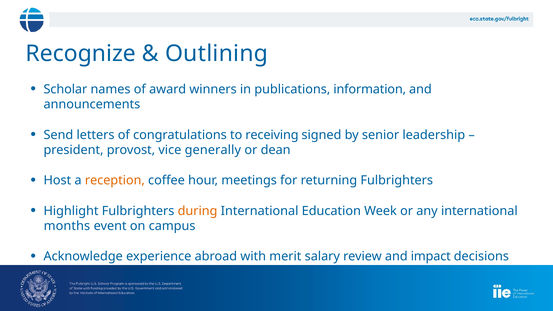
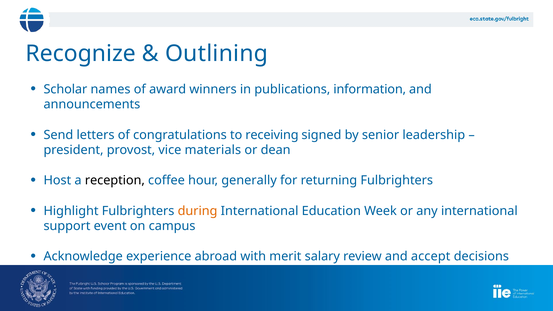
generally: generally -> materials (213, 150)
reception colour: orange -> black (115, 180)
meetings: meetings -> generally (249, 180)
months: months -> support (67, 226)
impact: impact -> accept (431, 257)
